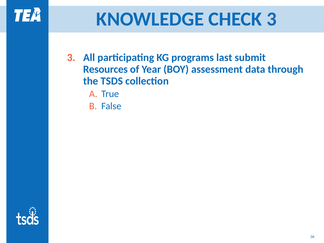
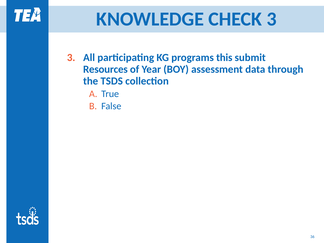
last: last -> this (224, 58)
